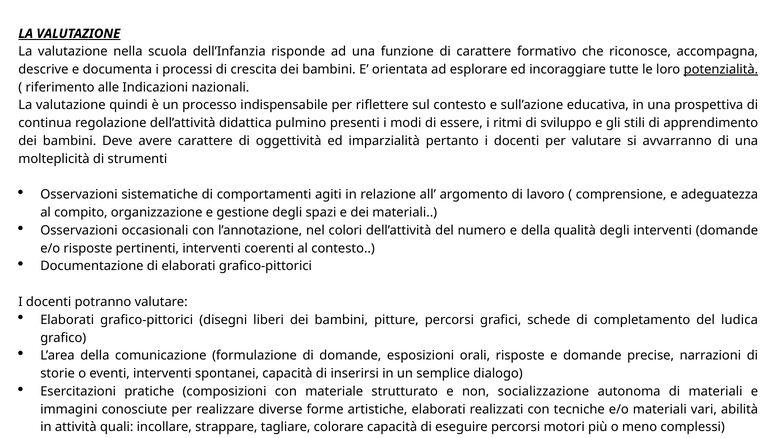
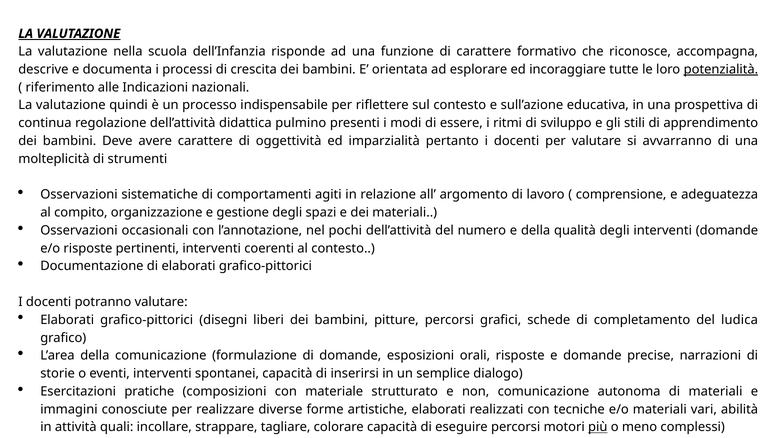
colori: colori -> pochi (345, 230)
non socializzazione: socializzazione -> comunicazione (543, 392)
più underline: none -> present (598, 427)
